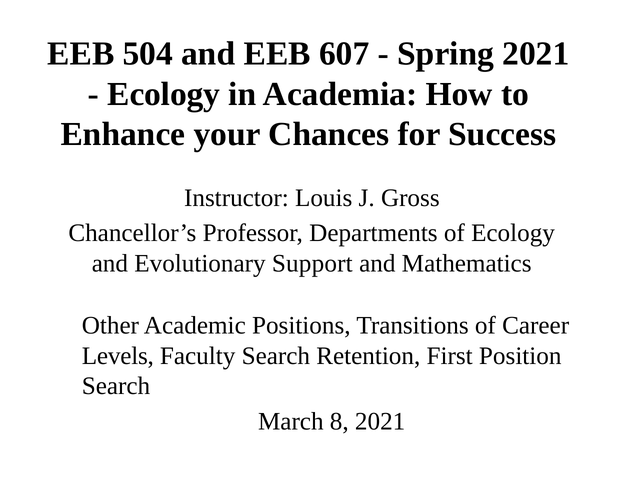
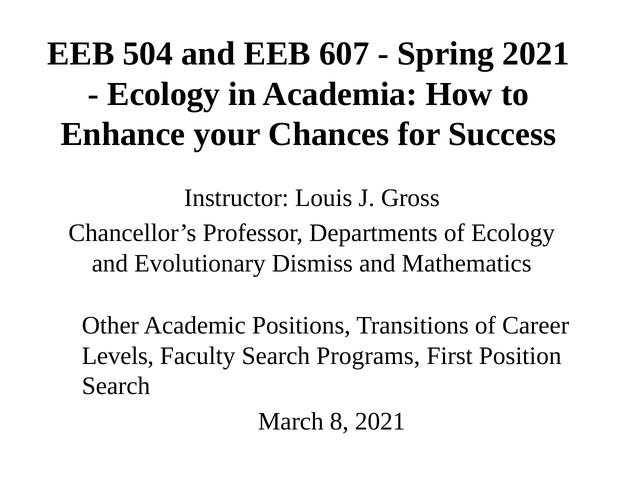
Support: Support -> Dismiss (312, 263)
Retention: Retention -> Programs (368, 355)
